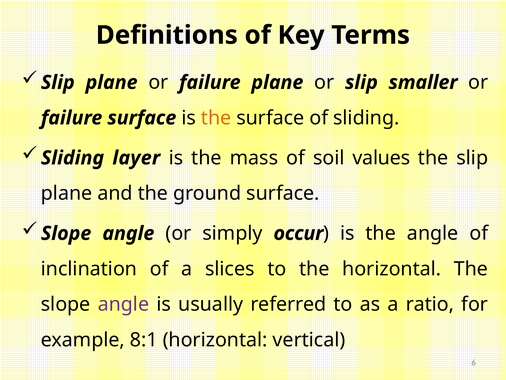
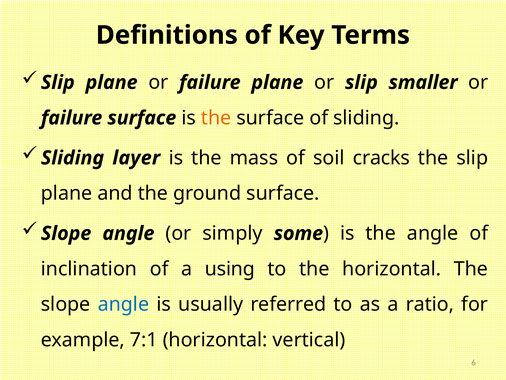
values: values -> cracks (381, 158)
occur: occur -> some (298, 233)
slices: slices -> using (230, 269)
angle colour: purple -> blue (123, 304)
8:1: 8:1 -> 7:1 (144, 339)
